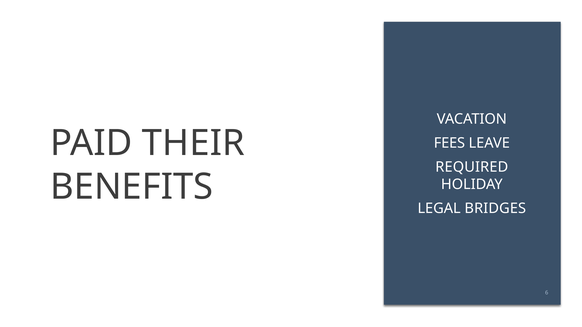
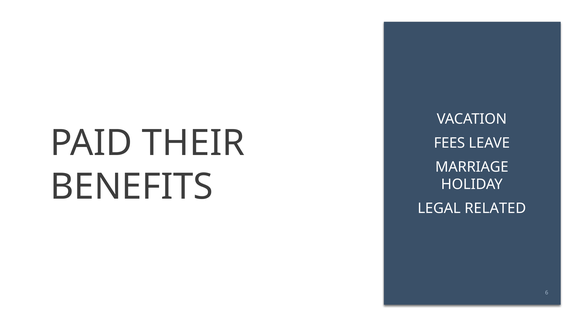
REQUIRED: REQUIRED -> MARRIAGE (472, 167)
BRIDGES: BRIDGES -> RELATED (495, 209)
